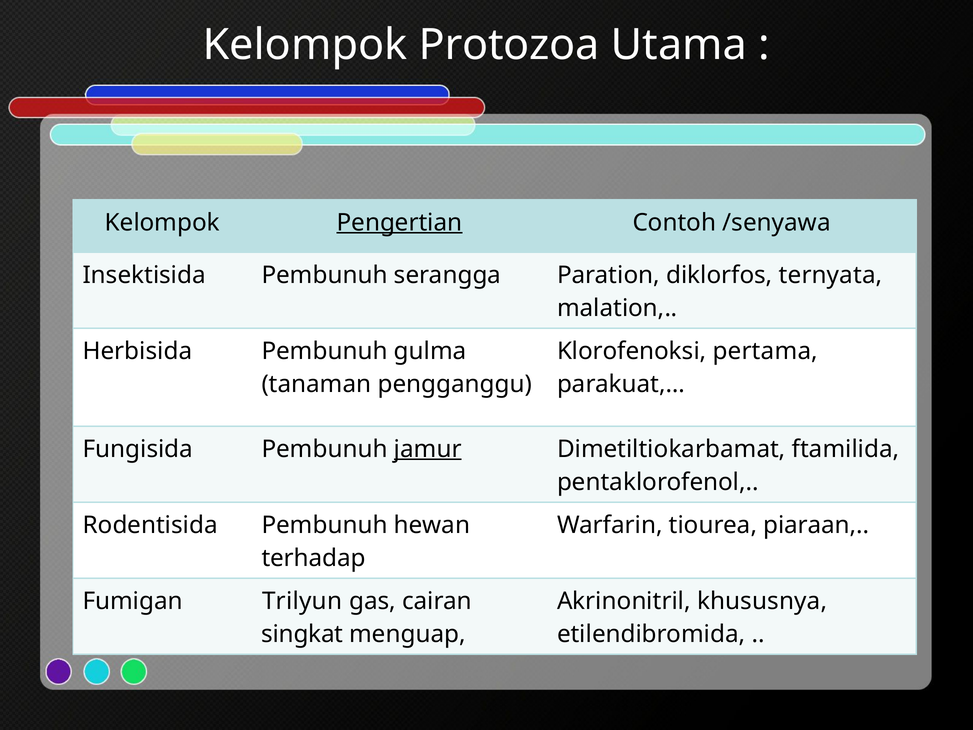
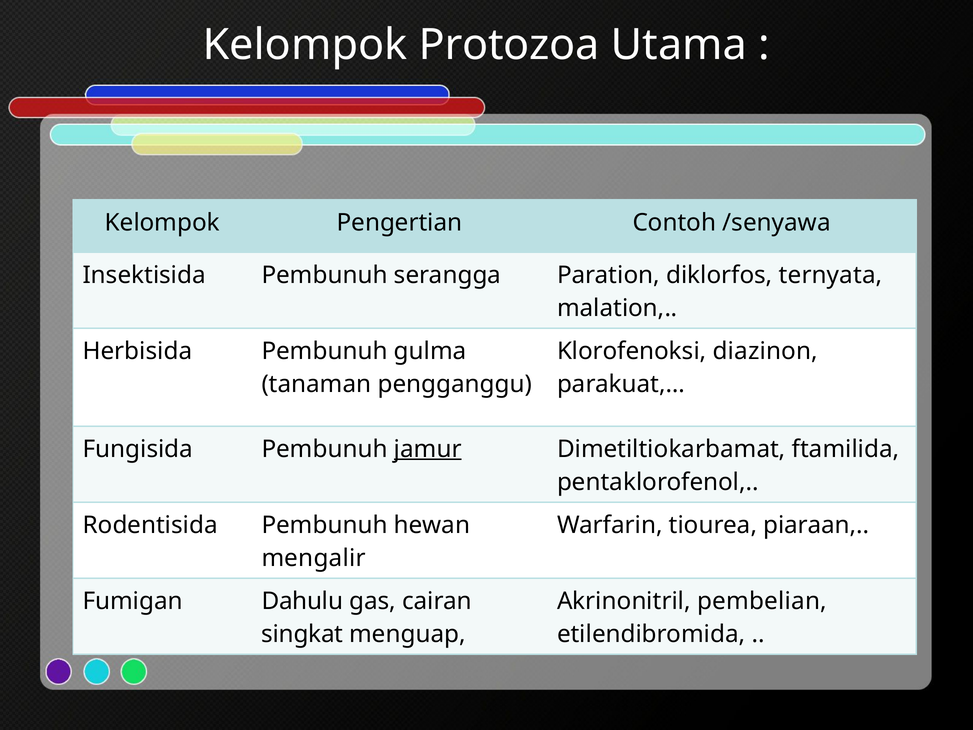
Pengertian underline: present -> none (400, 222)
pertama: pertama -> diazinon (765, 351)
terhadap: terhadap -> mengalir (314, 558)
Trilyun: Trilyun -> Dahulu (302, 601)
khususnya: khususnya -> pembelian (762, 601)
